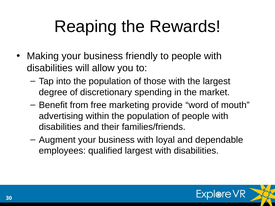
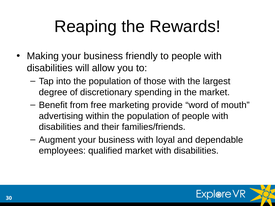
qualified largest: largest -> market (139, 151)
